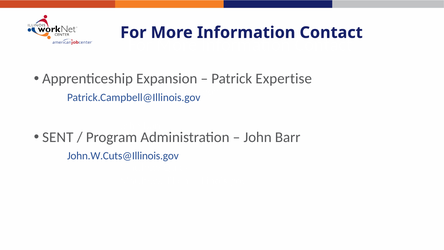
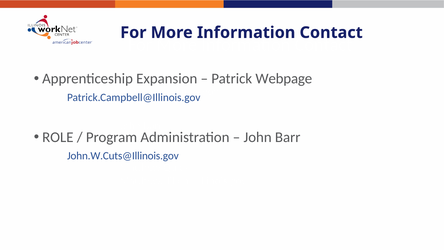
Expertise: Expertise -> Webpage (284, 79)
SENT: SENT -> ROLE (58, 137)
